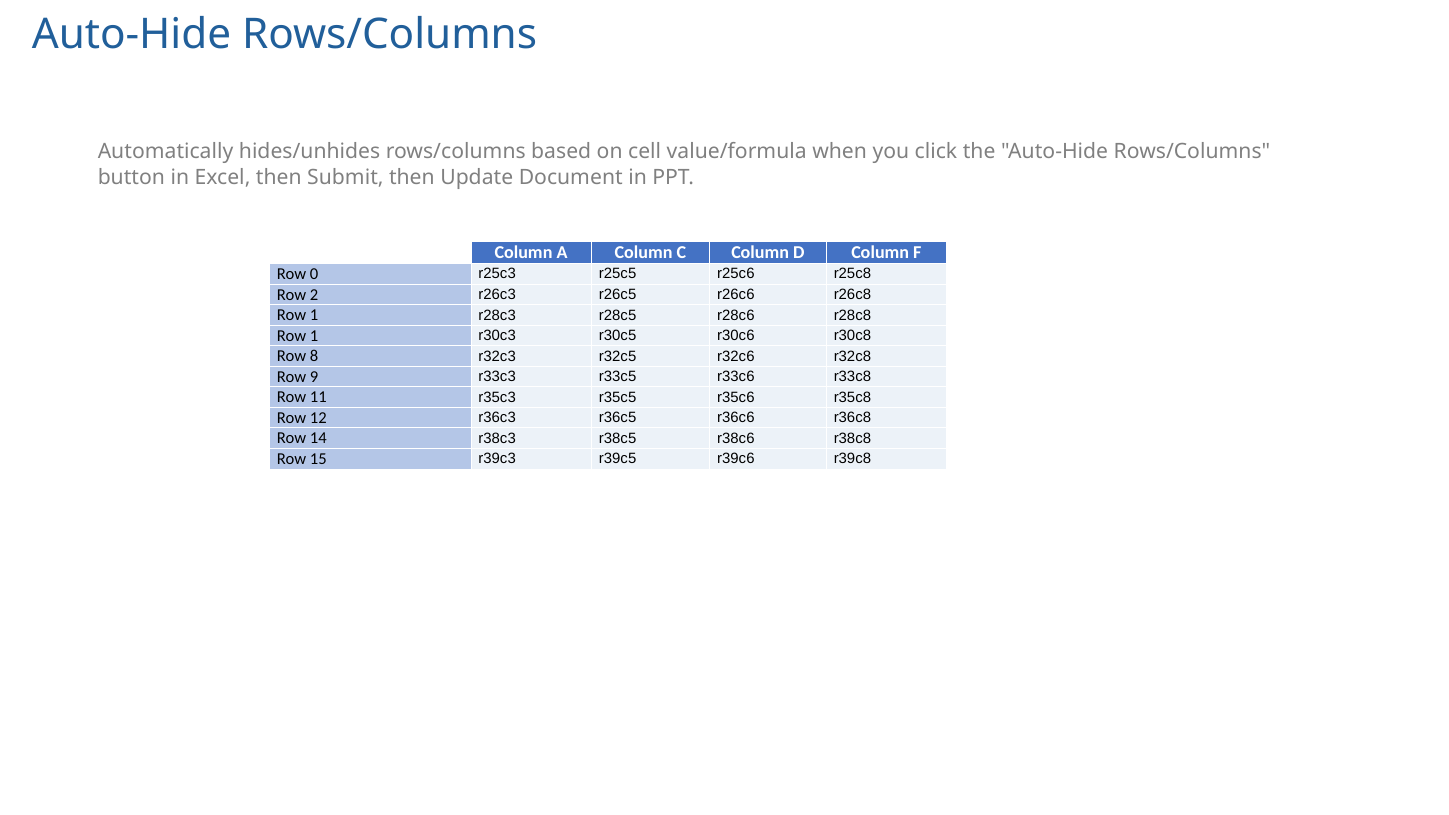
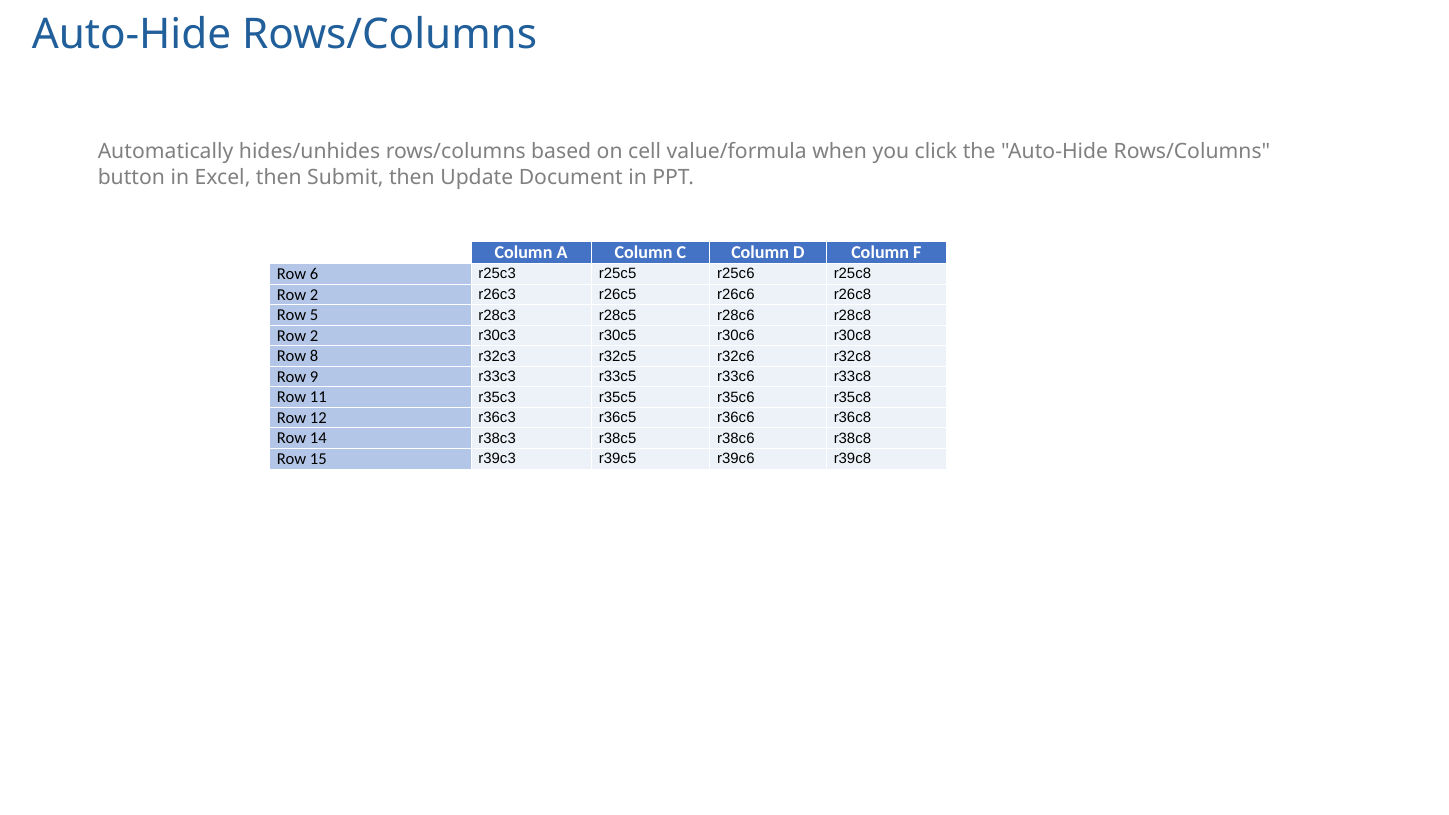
0: 0 -> 6 (314, 274)
1: 1 -> 5 (314, 315)
1: 1 -> 2 (314, 336)
